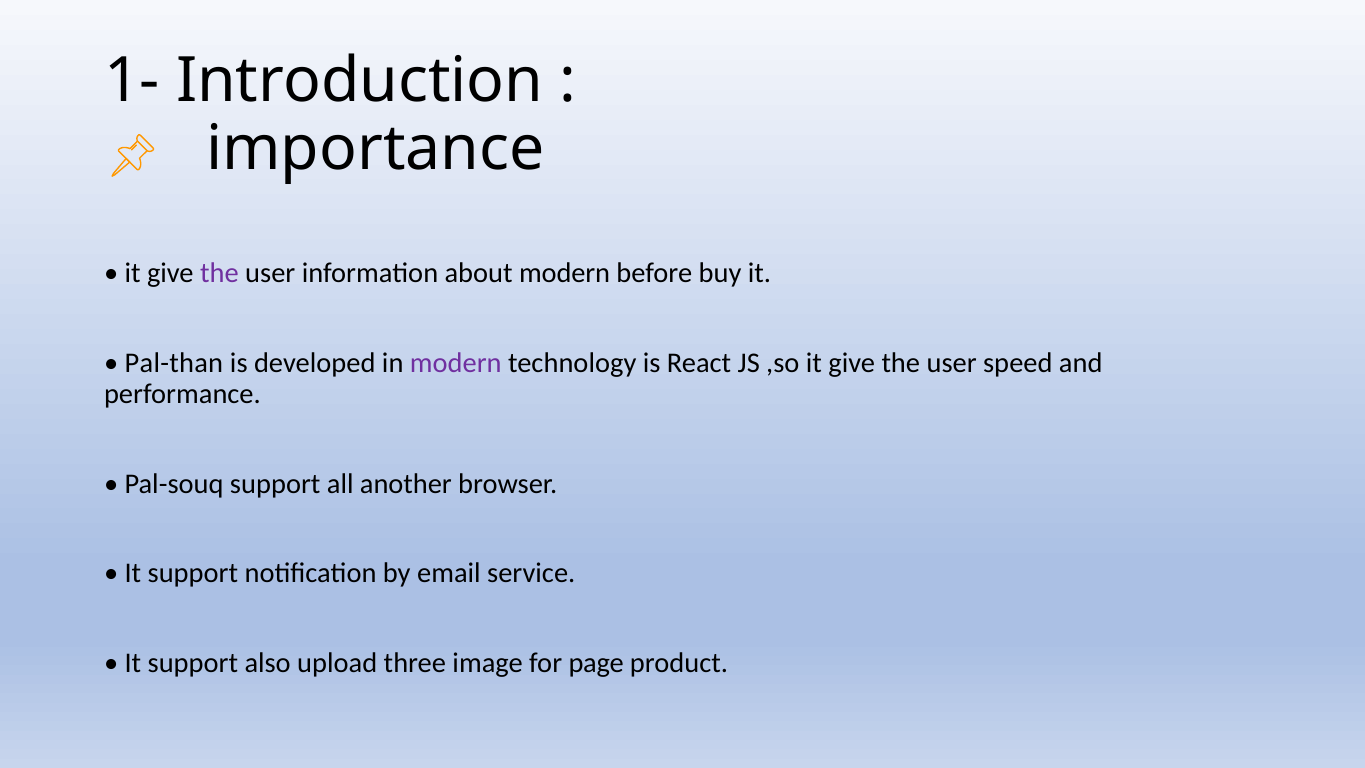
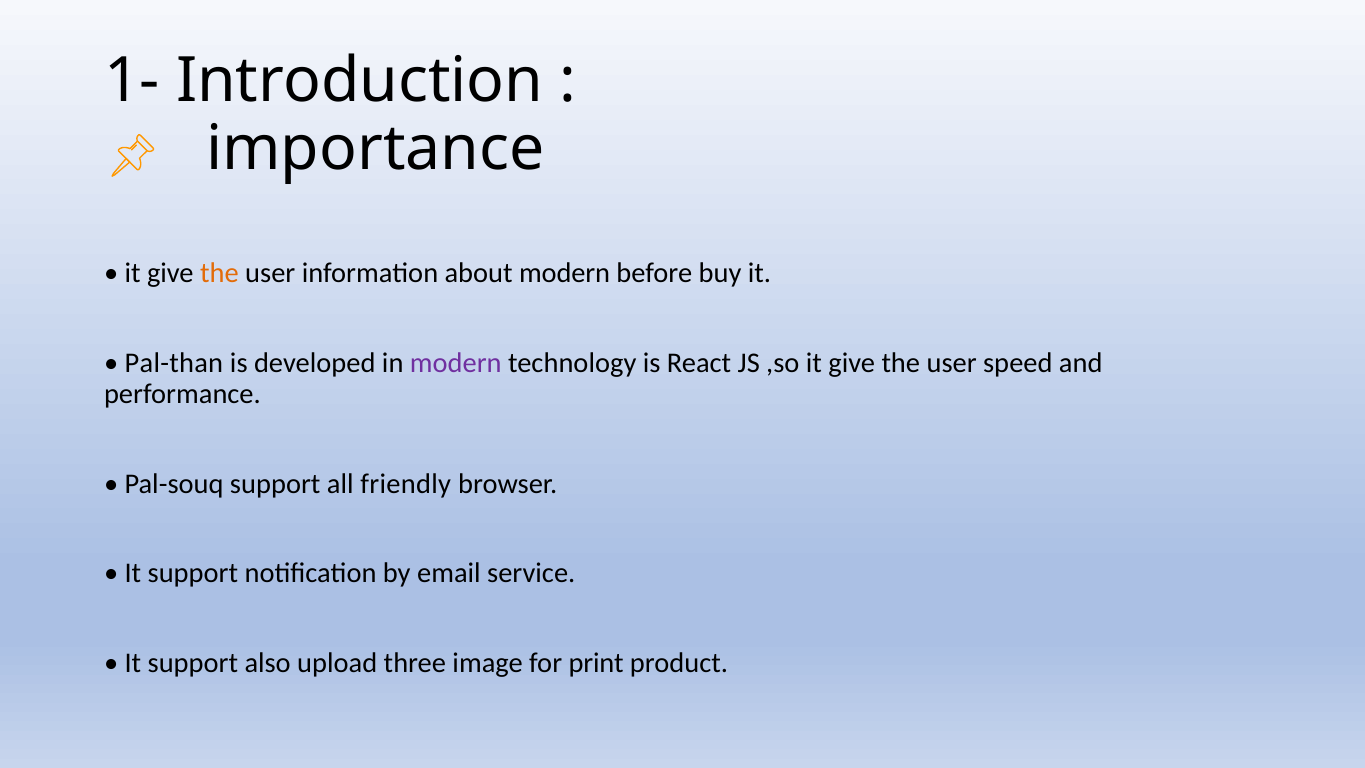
the colour: purple -> orange (219, 273)
another: another -> friendly (406, 484)
page: page -> print (596, 663)
